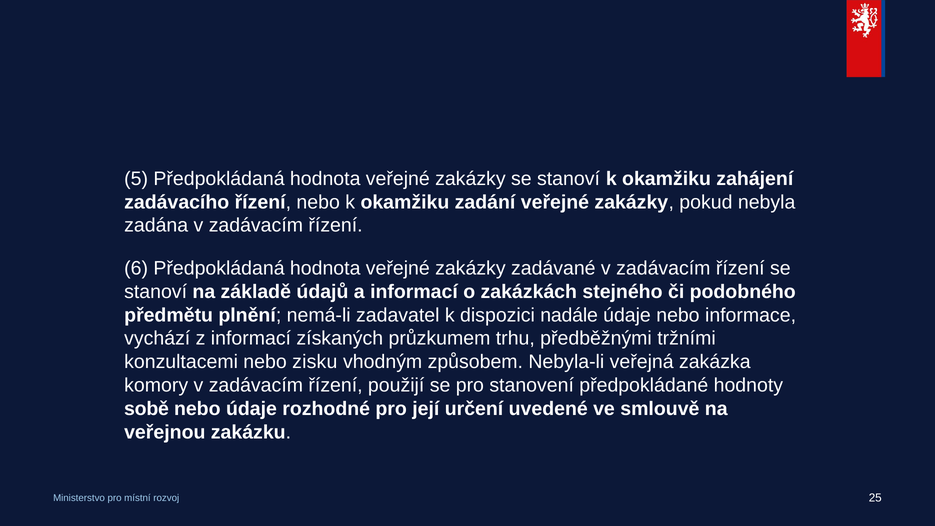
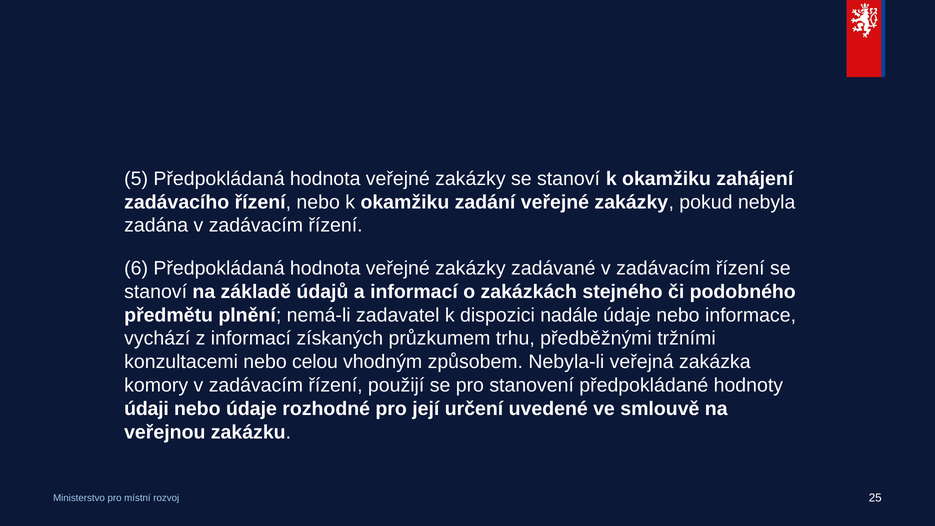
zisku: zisku -> celou (315, 362)
sobě: sobě -> údaji (147, 409)
